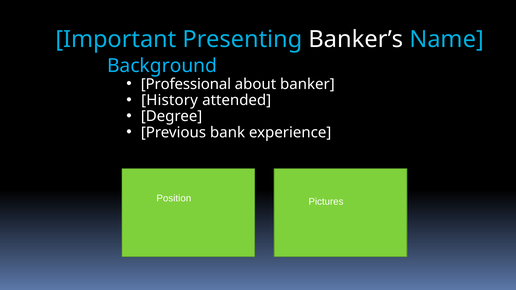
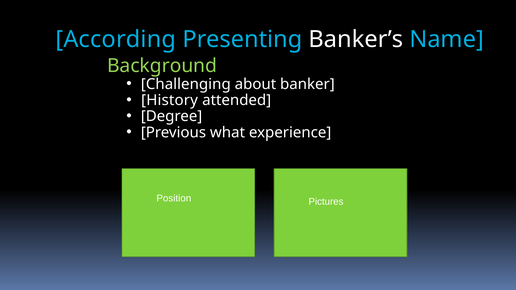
Important: Important -> According (116, 39)
Background colour: light blue -> light green (162, 66)
Professional: Professional -> Challenging (186, 84)
bank: bank -> what (227, 133)
